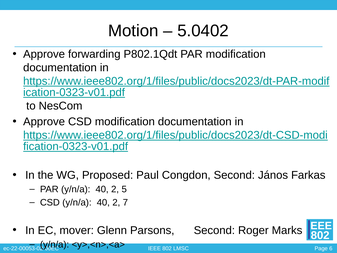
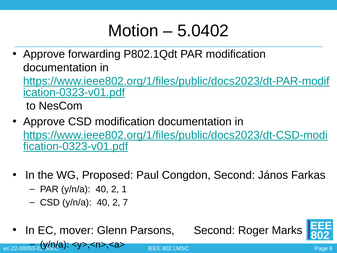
5: 5 -> 1 (124, 189)
